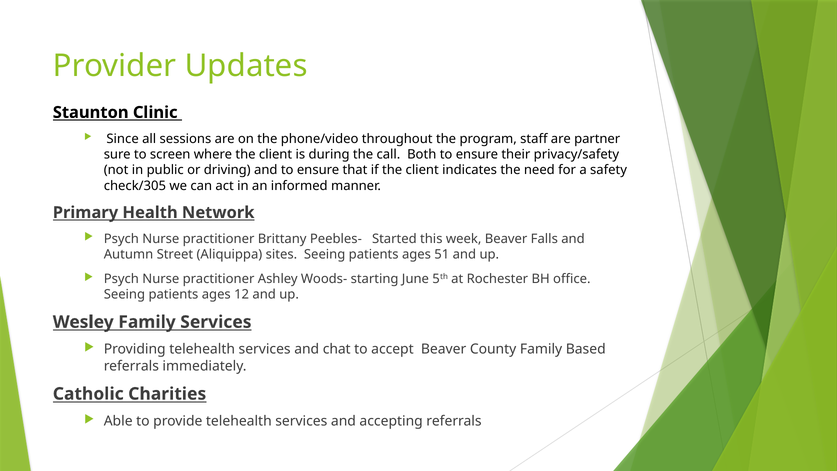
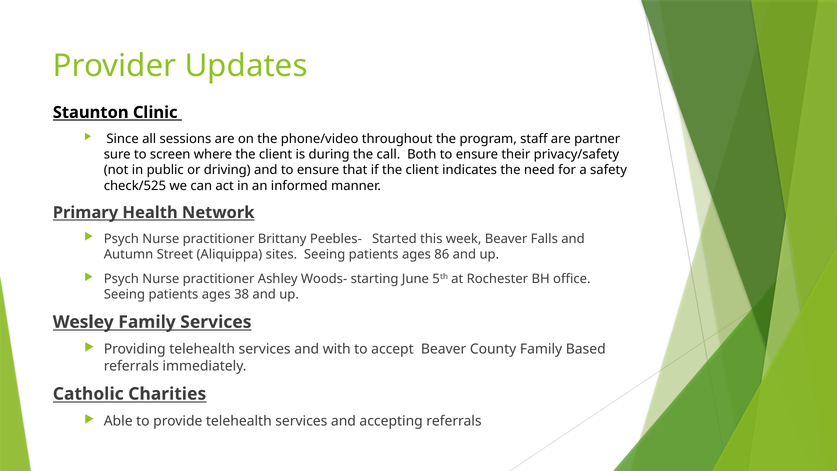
check/305: check/305 -> check/525 (135, 186)
51: 51 -> 86 (442, 254)
12: 12 -> 38 (242, 295)
chat: chat -> with (337, 349)
